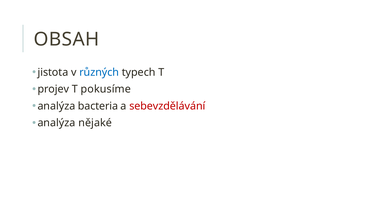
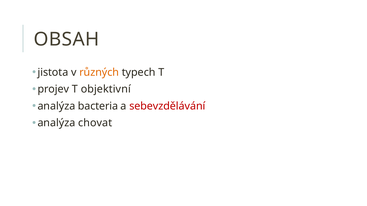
různých colour: blue -> orange (99, 72)
pokusíme: pokusíme -> objektivní (106, 89)
nějaké: nějaké -> chovat (95, 123)
